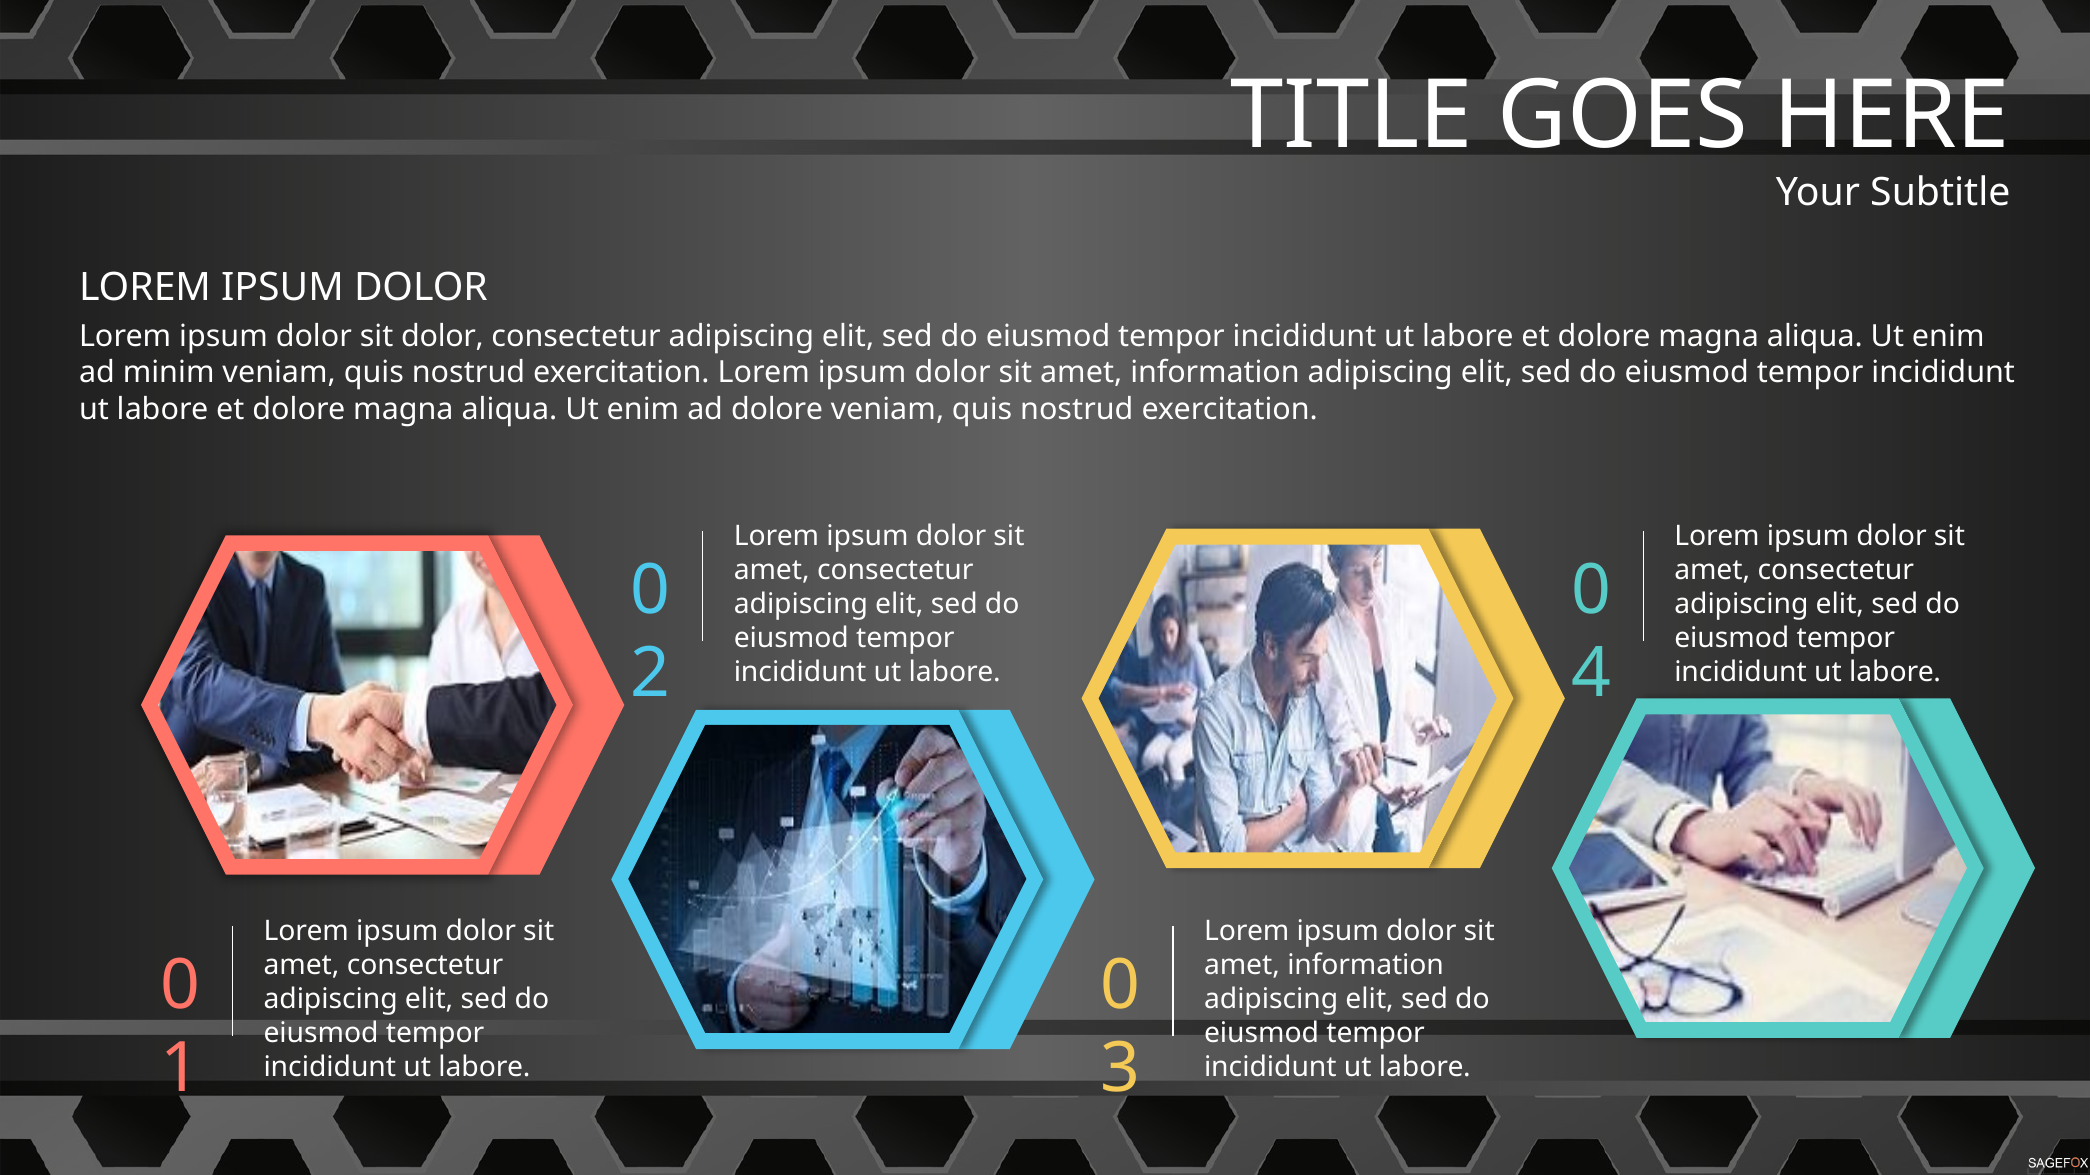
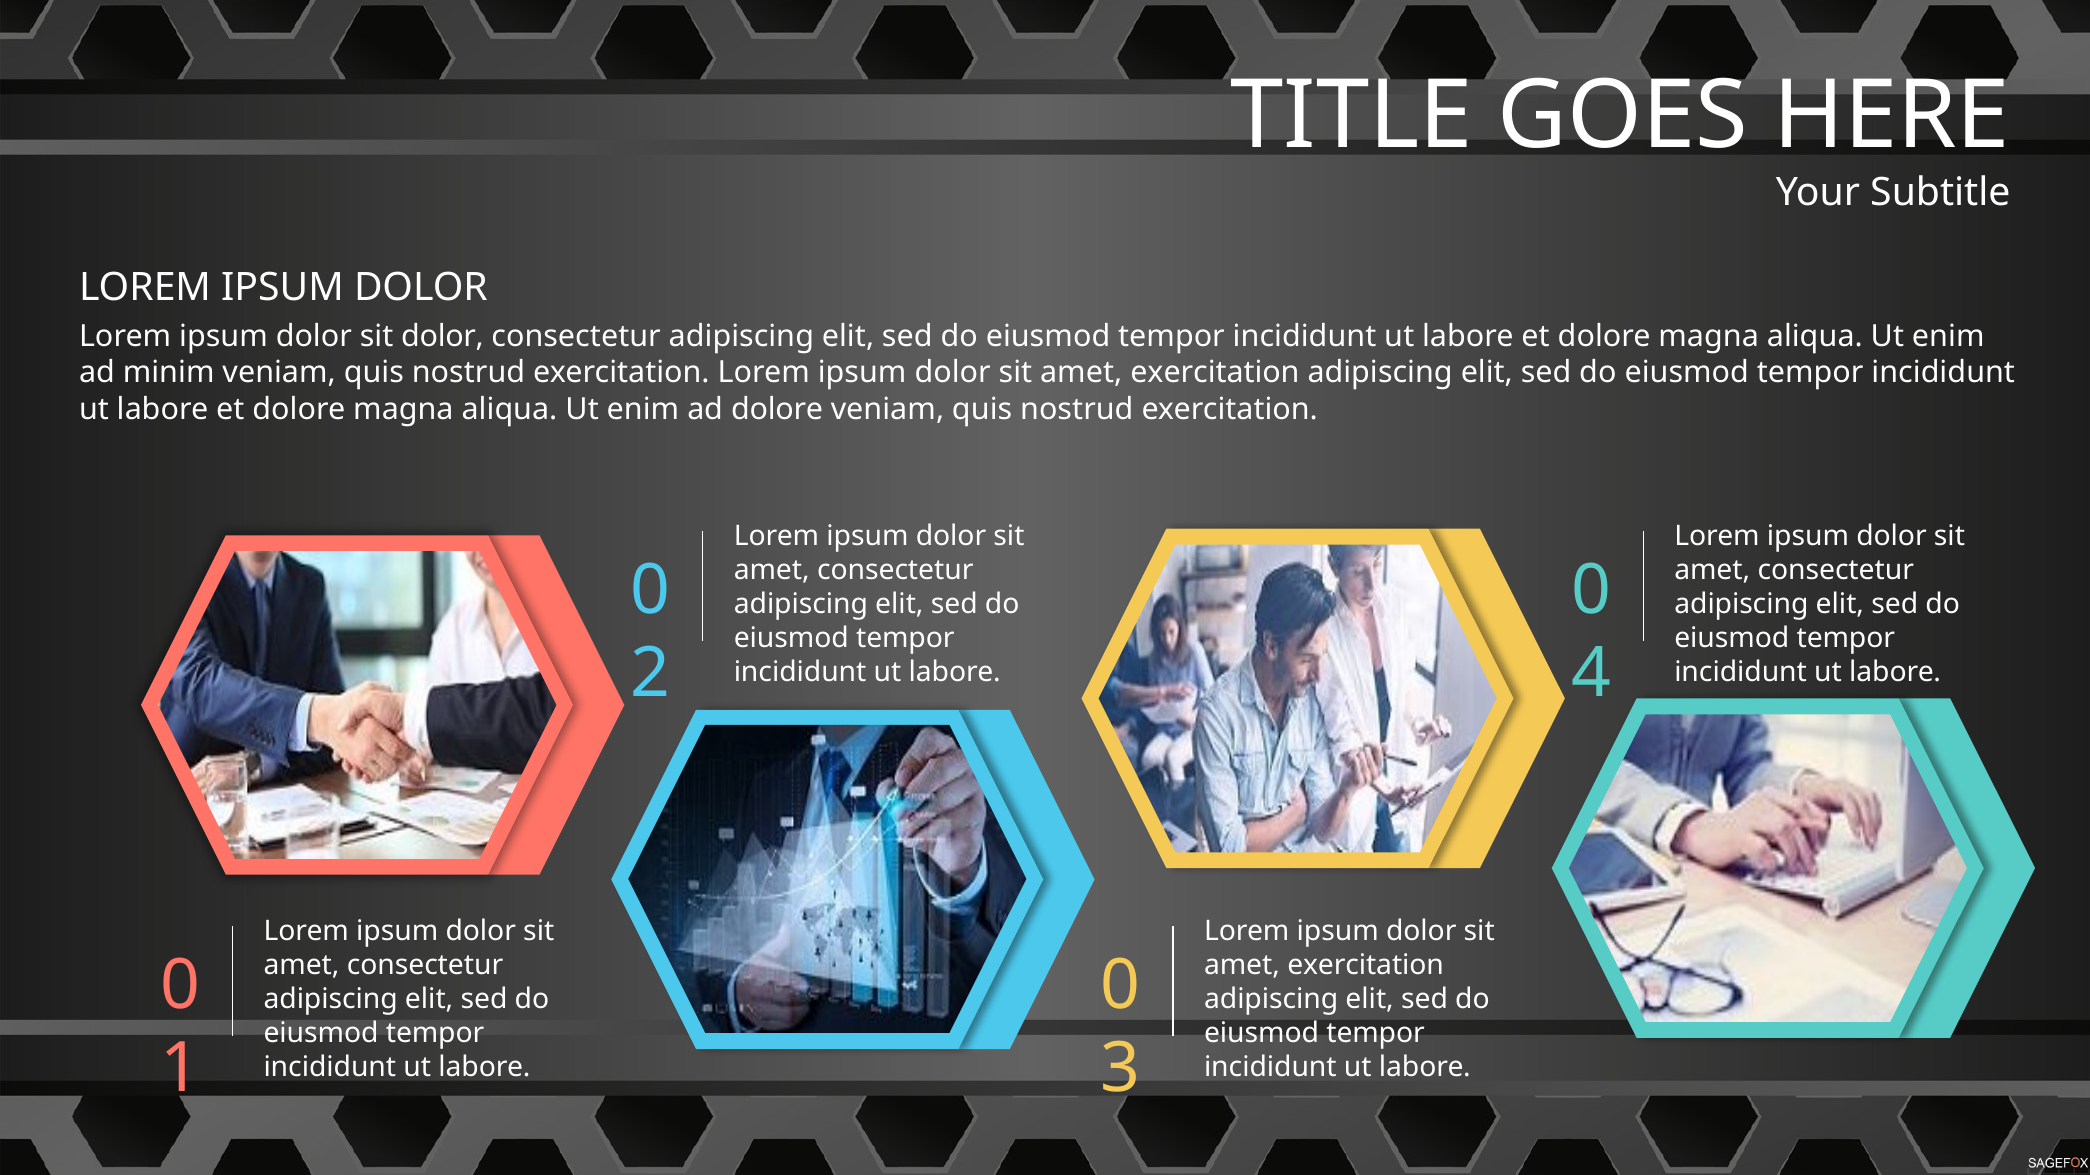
information: information -> exercitation (1215, 373)
information: information -> exercitation (1366, 966)
